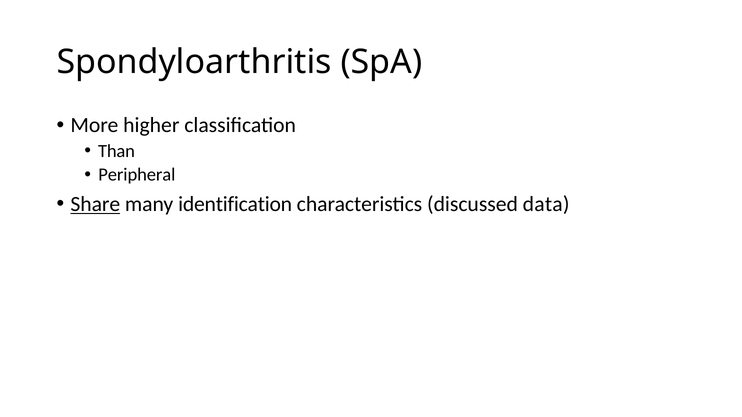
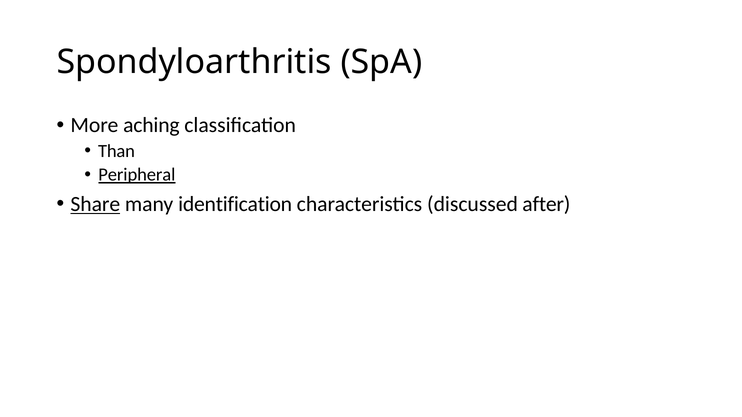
higher: higher -> aching (151, 125)
Peripheral underline: none -> present (137, 175)
data: data -> after (546, 204)
